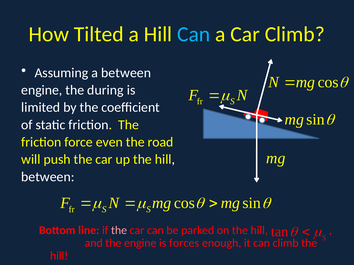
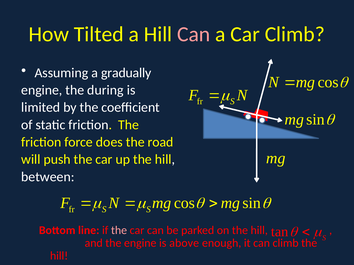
Can colour: light blue -> pink (194, 34)
a between: between -> gradually (126, 73)
even: even -> does (109, 142)
forces: forces -> above (184, 243)
